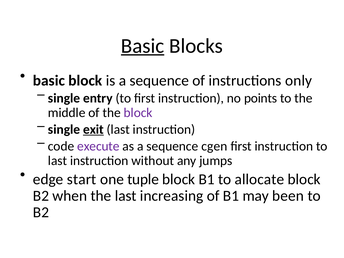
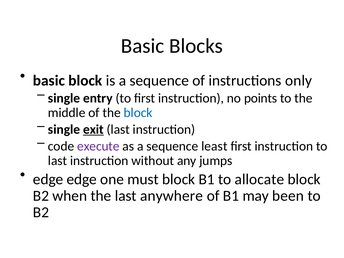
Basic underline: present -> none (143, 46)
block colour: purple -> blue (138, 113)
cgen: cgen -> least (214, 146)
edge start: start -> edge (82, 179)
tuple: tuple -> must (143, 179)
increasing: increasing -> anywhere (172, 196)
